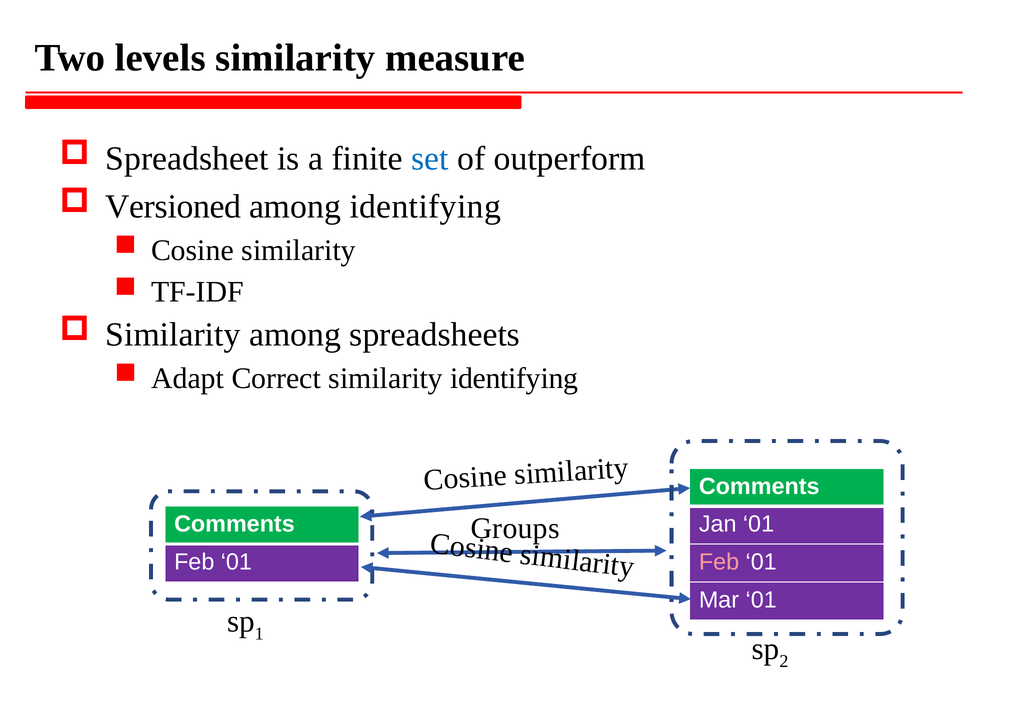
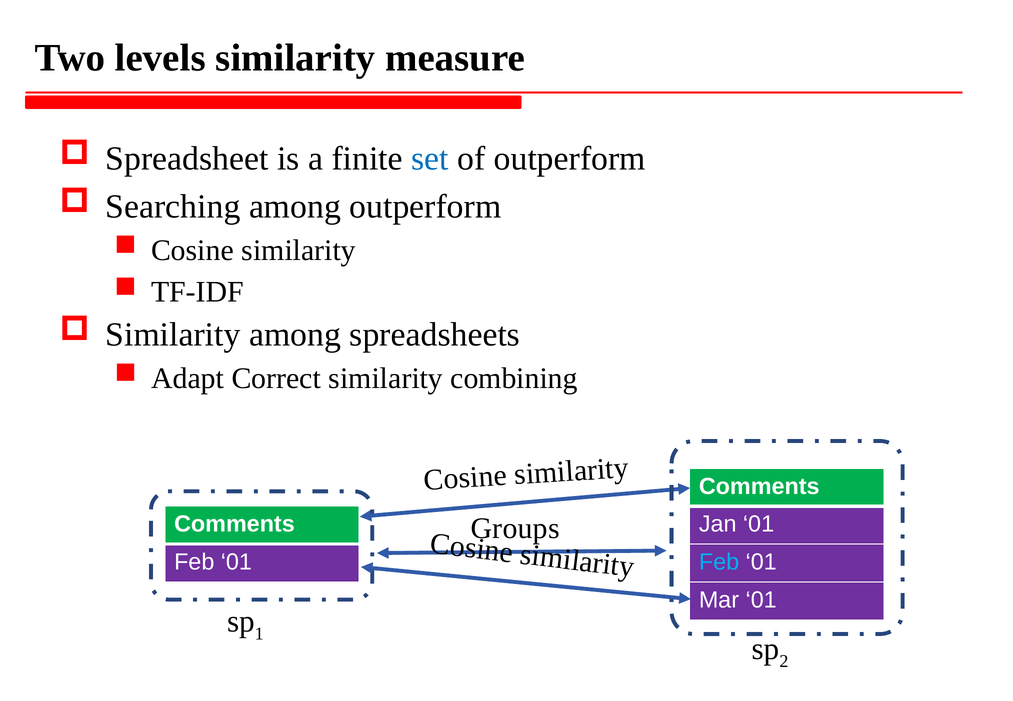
Versioned: Versioned -> Searching (173, 207)
among identifying: identifying -> outperform (425, 207)
similarity identifying: identifying -> combining (514, 379)
Feb colour: pink -> light blue (719, 562)
